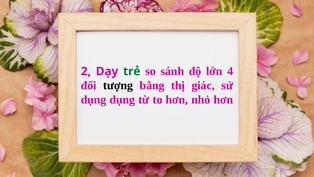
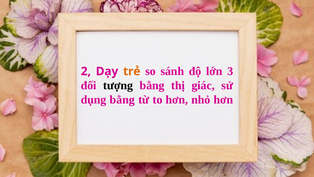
trẻ colour: green -> orange (132, 71)
4: 4 -> 3 (230, 71)
dụng dụng: dụng -> bằng (122, 99)
